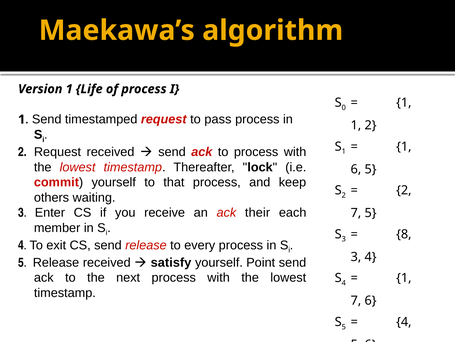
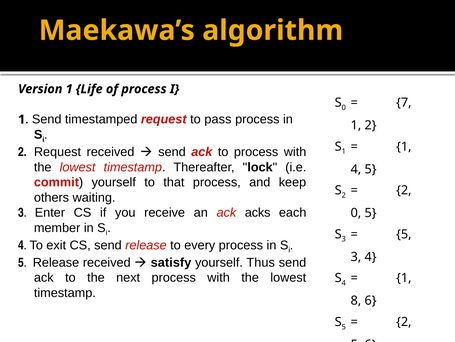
1: 1 -> 7 (404, 102)
6: 6 -> 4 (356, 169)
their: their -> acks (258, 212)
7: 7 -> 0 (356, 213)
8: 8 -> 5 (404, 234)
Point: Point -> Thus (261, 262)
7: 7 -> 8 (356, 300)
4: 4 -> 2 (404, 321)
